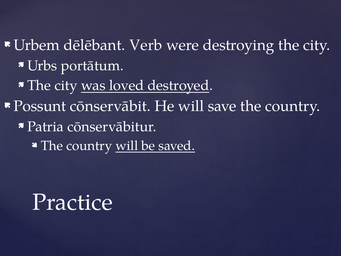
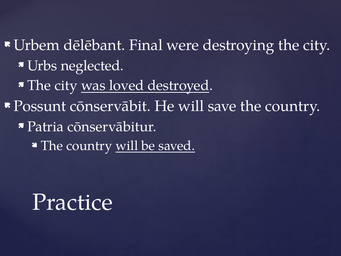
Verb: Verb -> Final (146, 45)
portātum: portātum -> neglected (92, 65)
